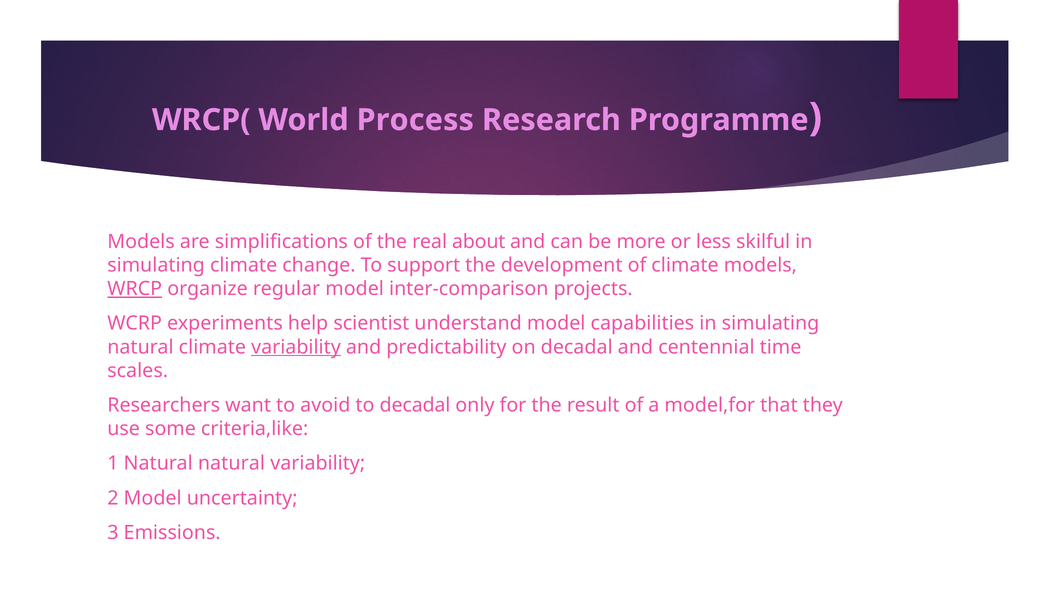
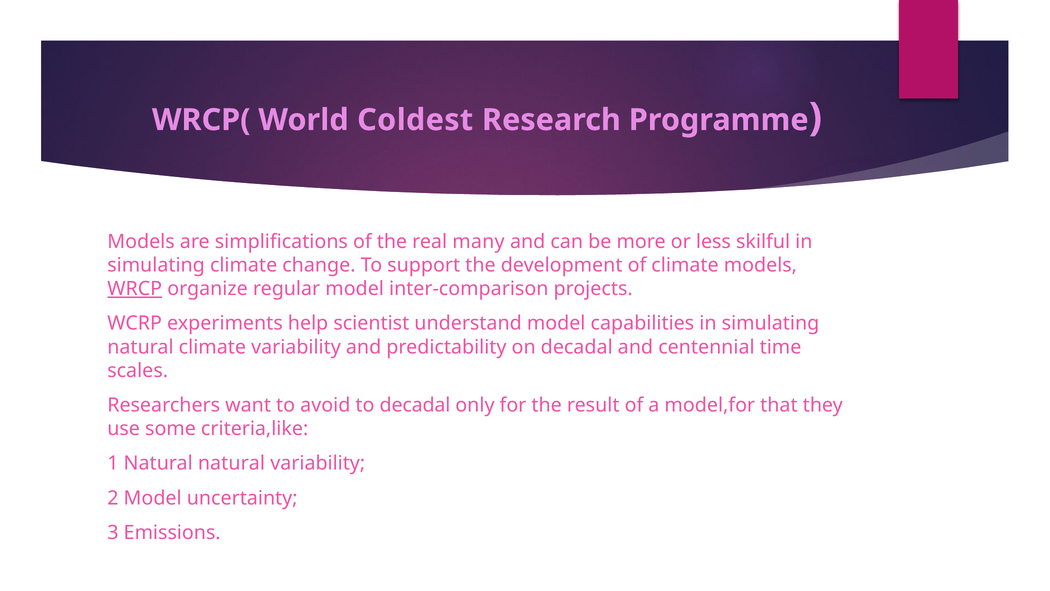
Process: Process -> Coldest (415, 120)
about: about -> many (478, 241)
variability underline: present -> none (296, 347)
